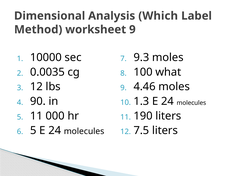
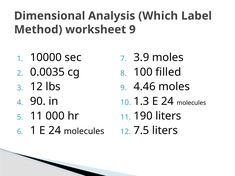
9.3: 9.3 -> 3.9 (141, 58)
what: what -> filled (168, 72)
5: 5 -> 1 (33, 131)
